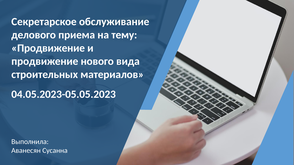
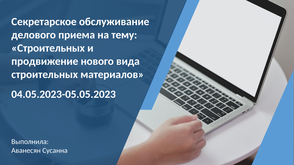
Продвижение: Продвижение -> Строительных (48, 48)
